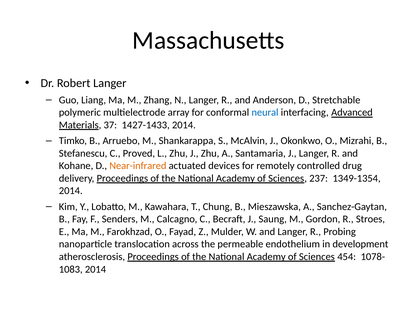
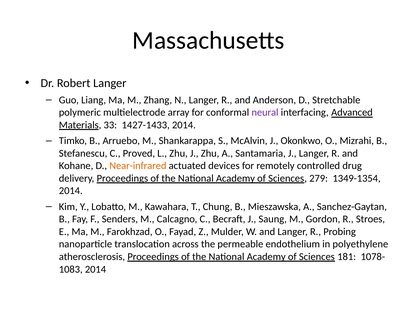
neural colour: blue -> purple (265, 112)
37: 37 -> 33 (110, 125)
237: 237 -> 279 (319, 178)
development: development -> polyethylene (360, 244)
454: 454 -> 181 (347, 257)
